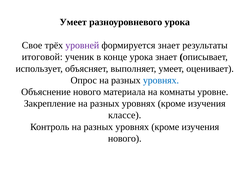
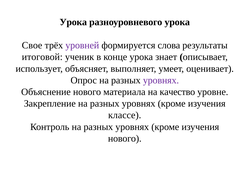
Умеет: Умеет -> Урока (73, 22)
формируется знает: знает -> слова (169, 45)
уровнях colour: blue -> purple (161, 80)
комнаты: комнаты -> качество (177, 92)
